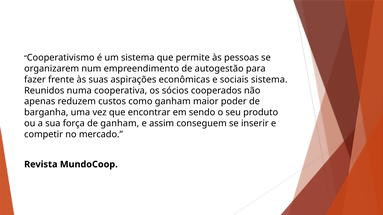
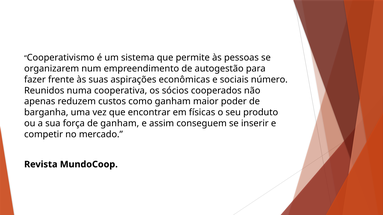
sociais sistema: sistema -> número (269, 80)
sendo: sendo -> físicas (202, 113)
